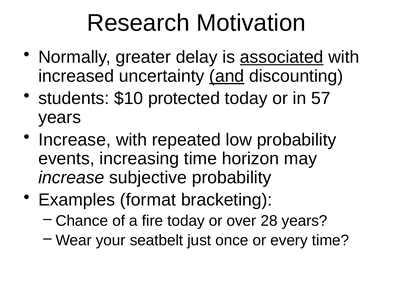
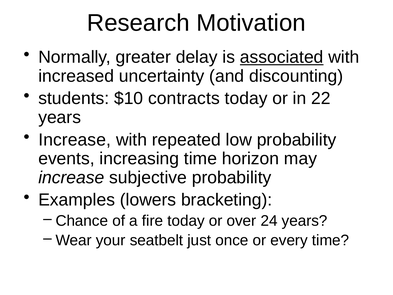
and underline: present -> none (227, 76)
protected: protected -> contracts (184, 98)
57: 57 -> 22 (321, 98)
format: format -> lowers (148, 200)
28: 28 -> 24 (269, 221)
